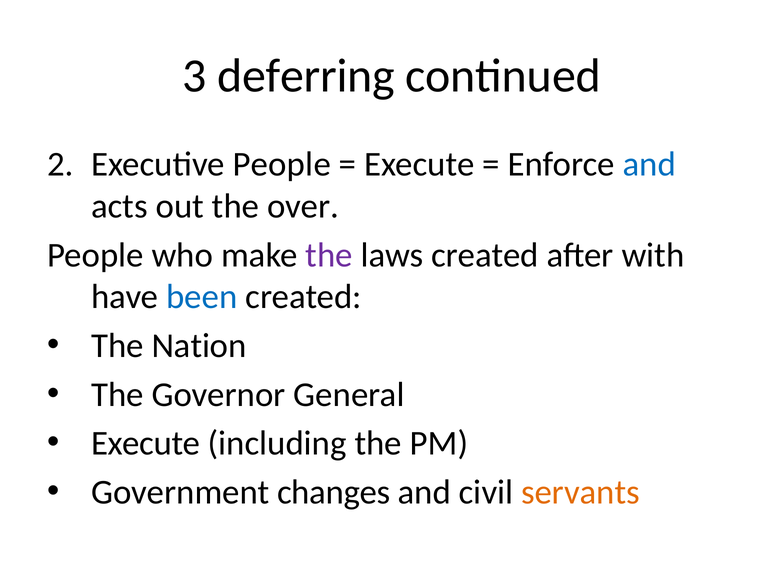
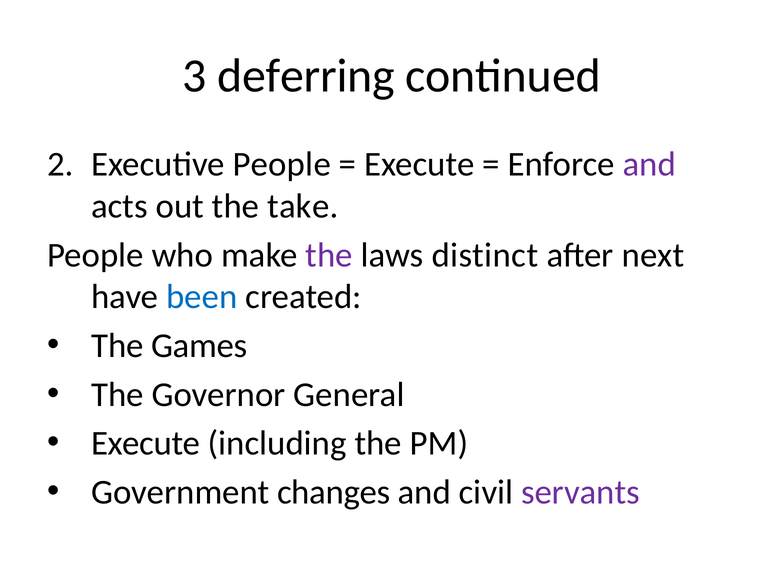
and colour: blue -> purple (649, 164)
over: over -> take (303, 206)
laws created: created -> distinct (485, 255)
with: with -> next (653, 255)
Nation: Nation -> Games (199, 346)
servants colour: orange -> purple (580, 492)
